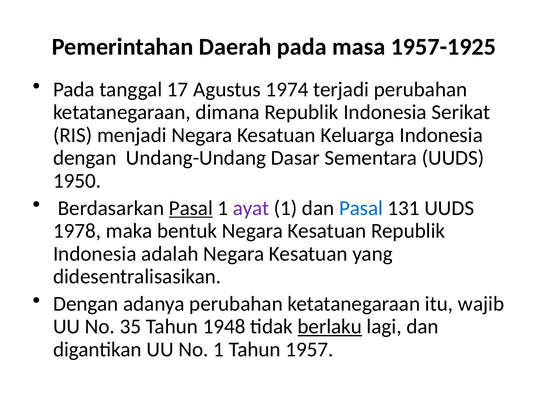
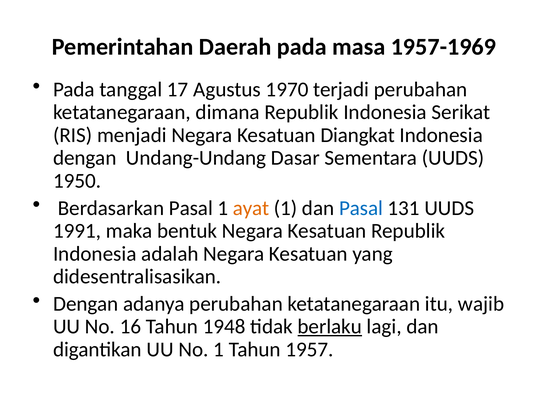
1957-1925: 1957-1925 -> 1957-1969 (443, 47)
1974: 1974 -> 1970 (287, 89)
Keluarga: Keluarga -> Diangkat (358, 135)
Pasal underline: present -> none (191, 208)
ayat colour: purple -> orange (251, 208)
1978: 1978 -> 1991 (77, 231)
35: 35 -> 16 (130, 327)
